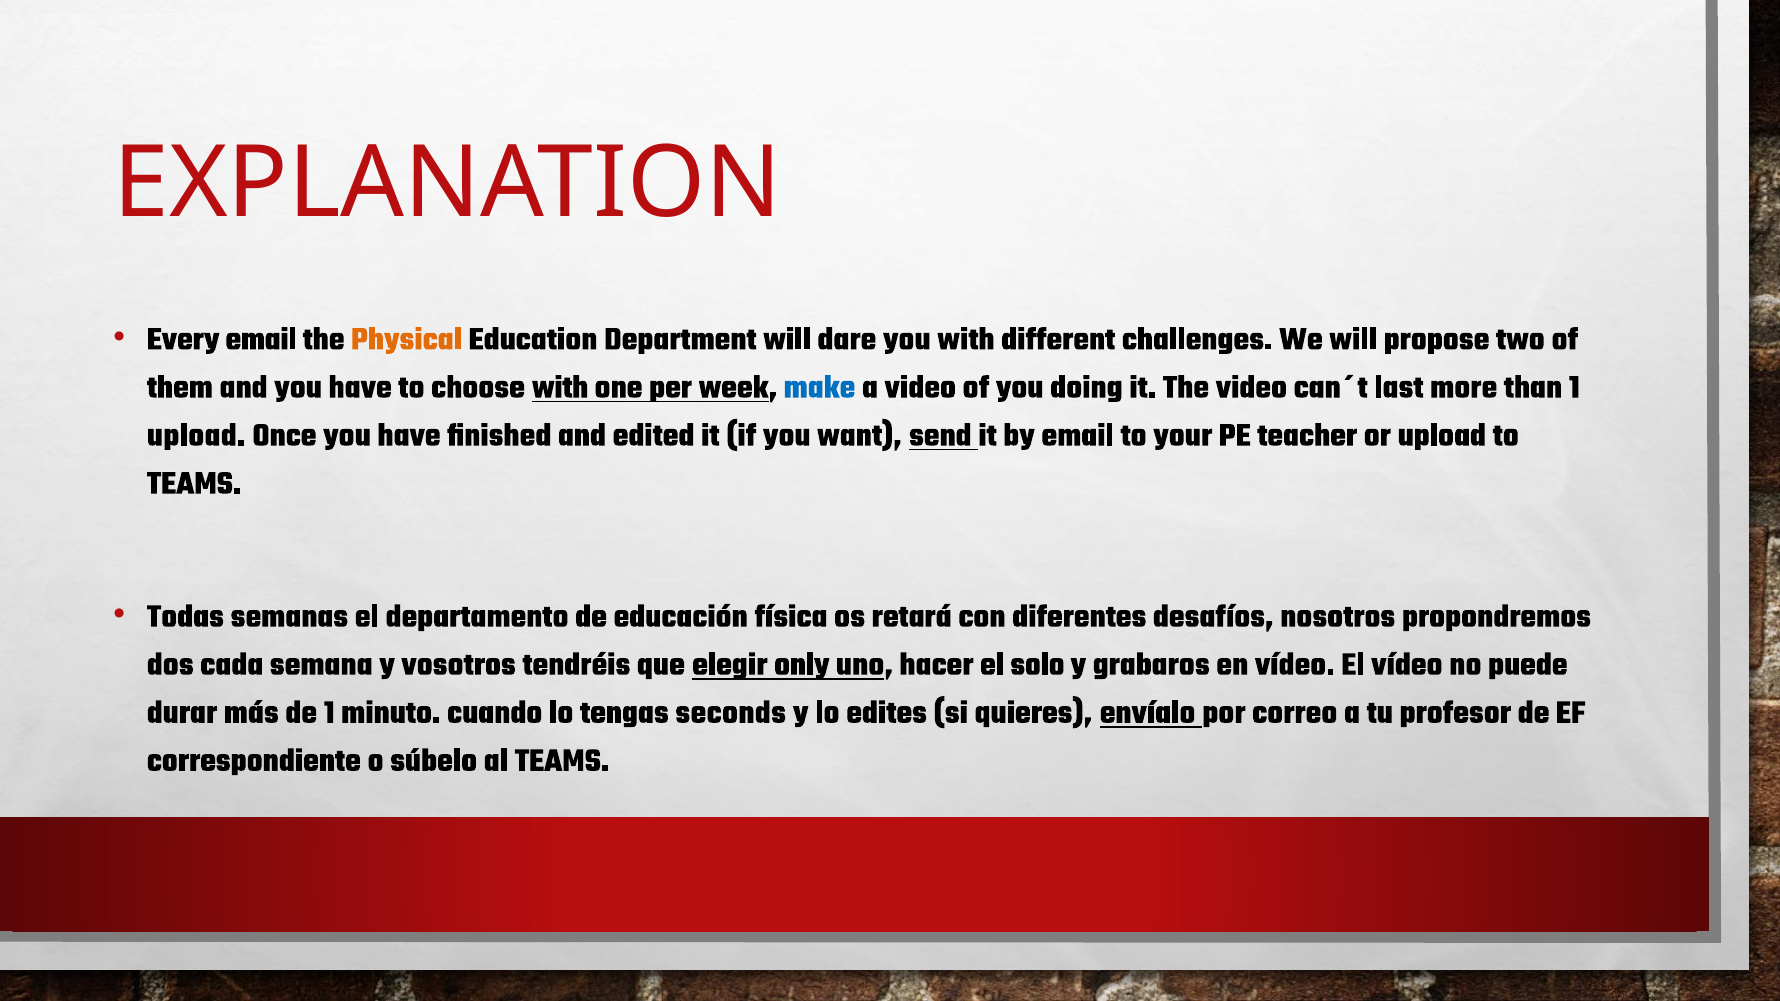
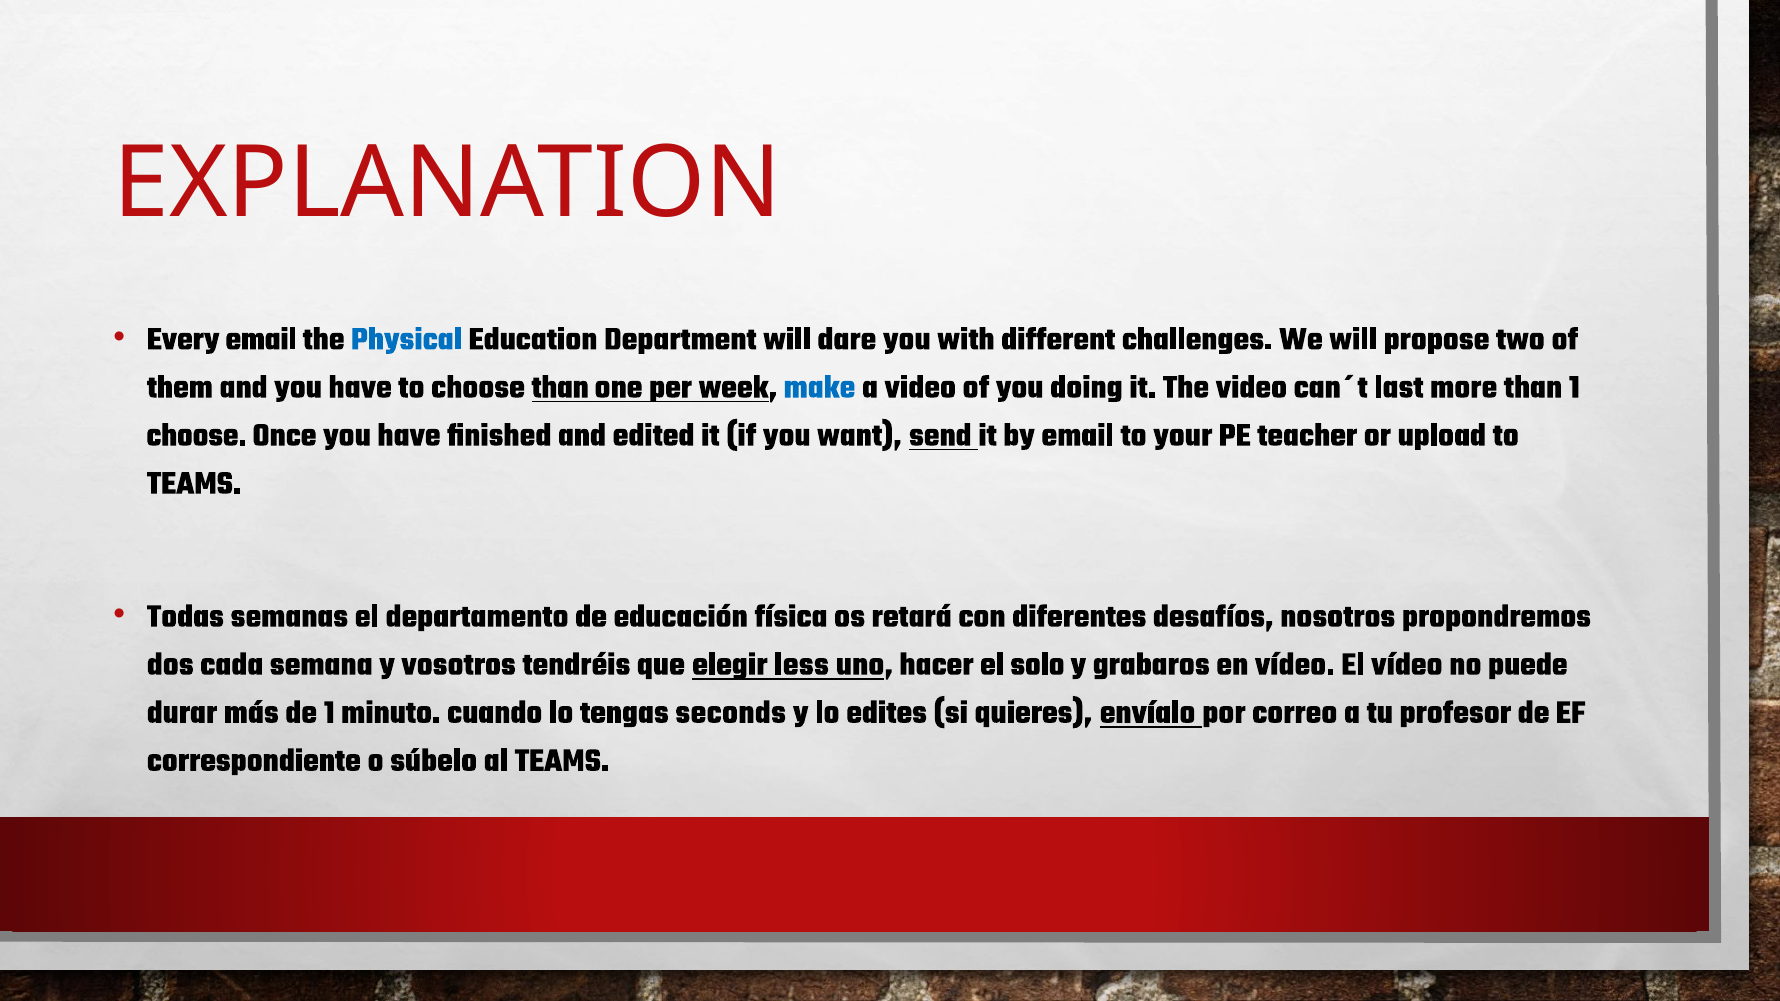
Physical colour: orange -> blue (407, 339)
choose with: with -> than (560, 387)
upload: upload -> choose (196, 435)
only: only -> less (801, 664)
